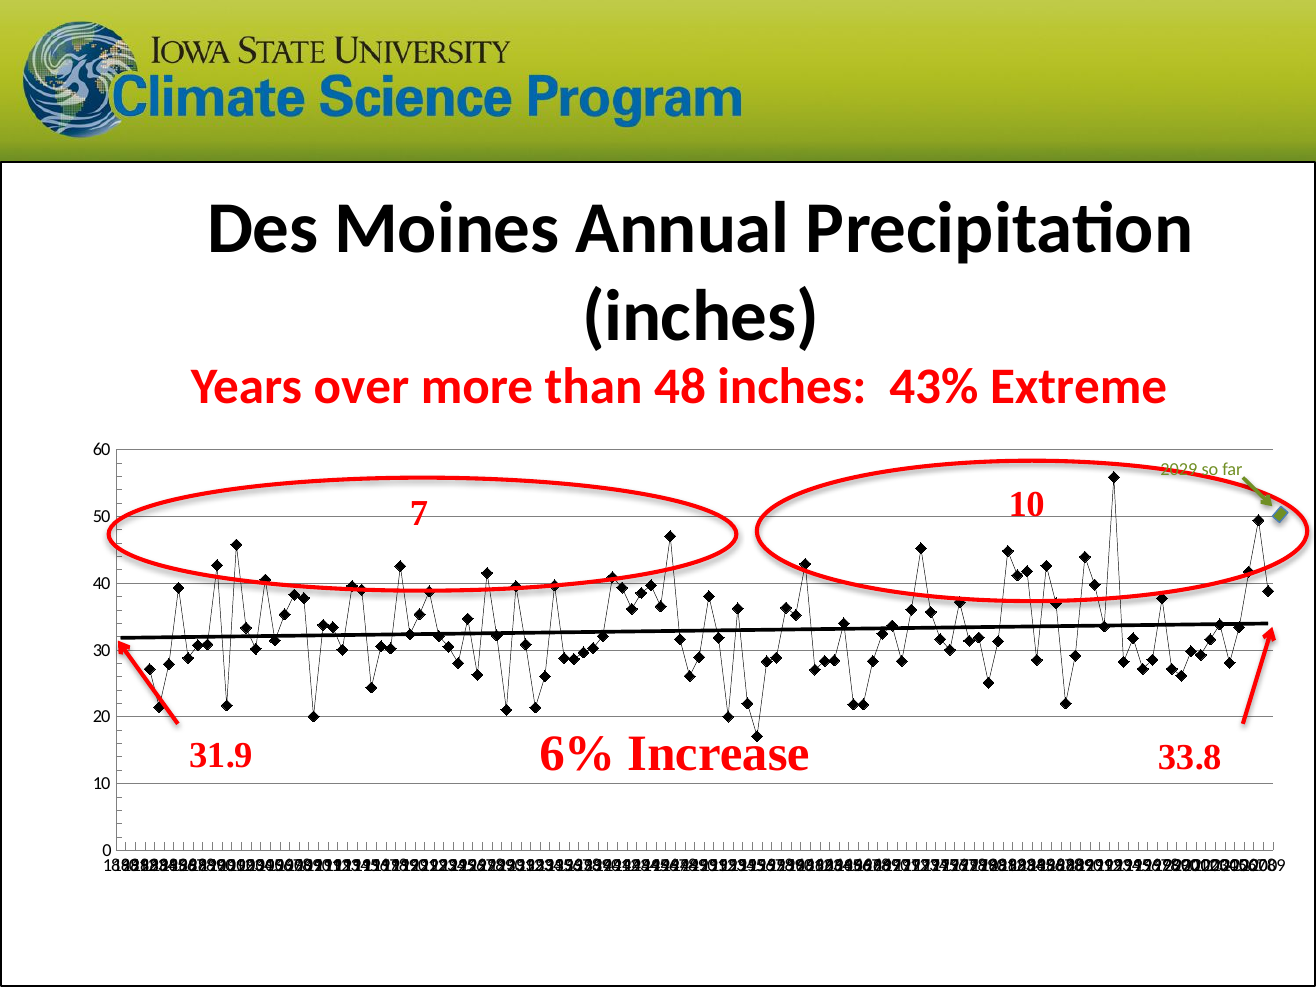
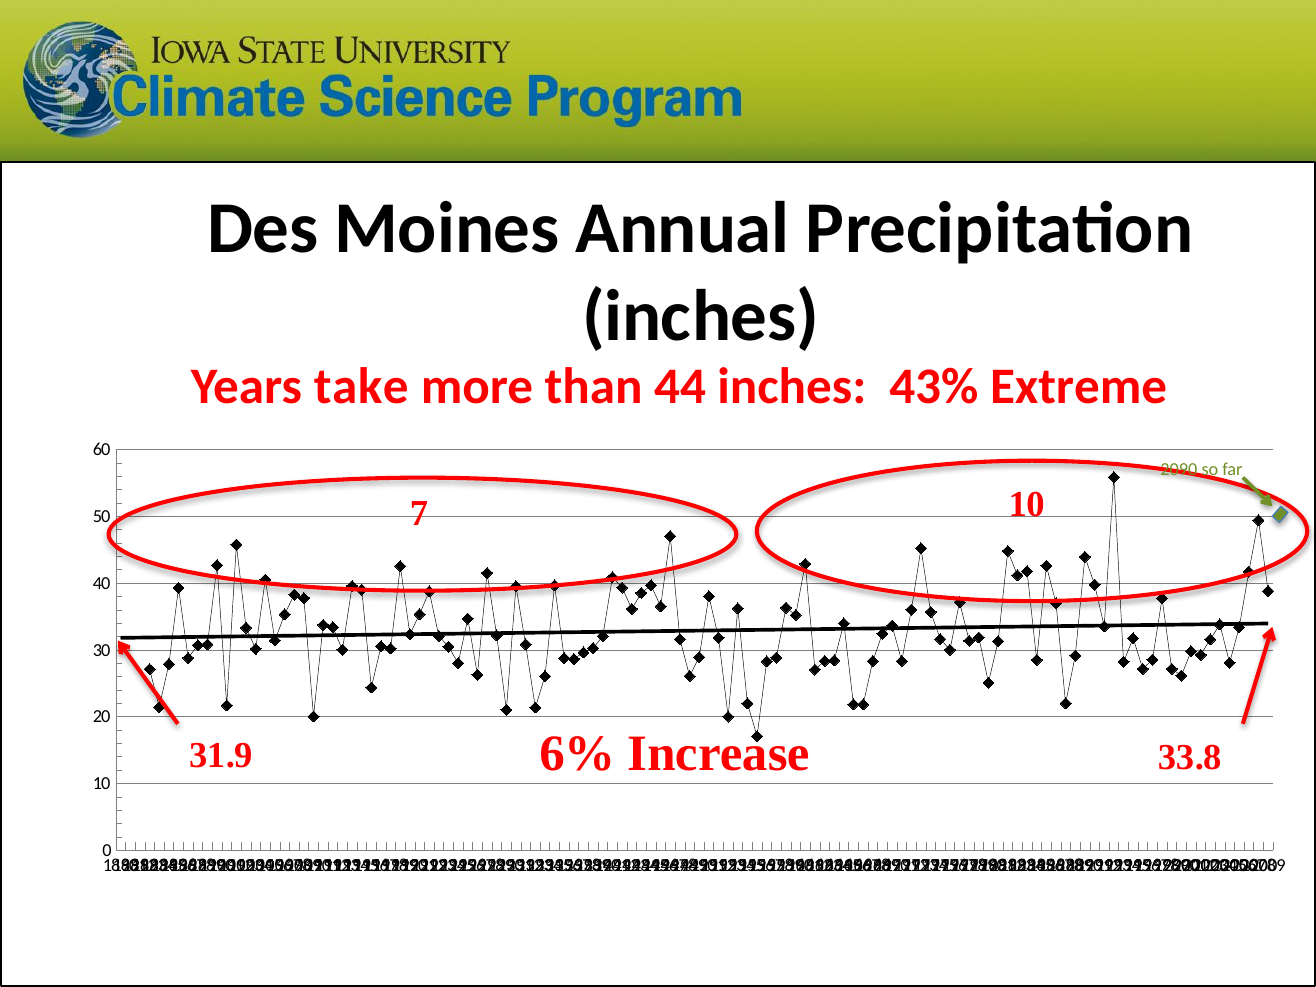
over: over -> take (361, 387)
48: 48 -> 44 (680, 387)
2029: 2029 -> 2090 (1179, 469)
